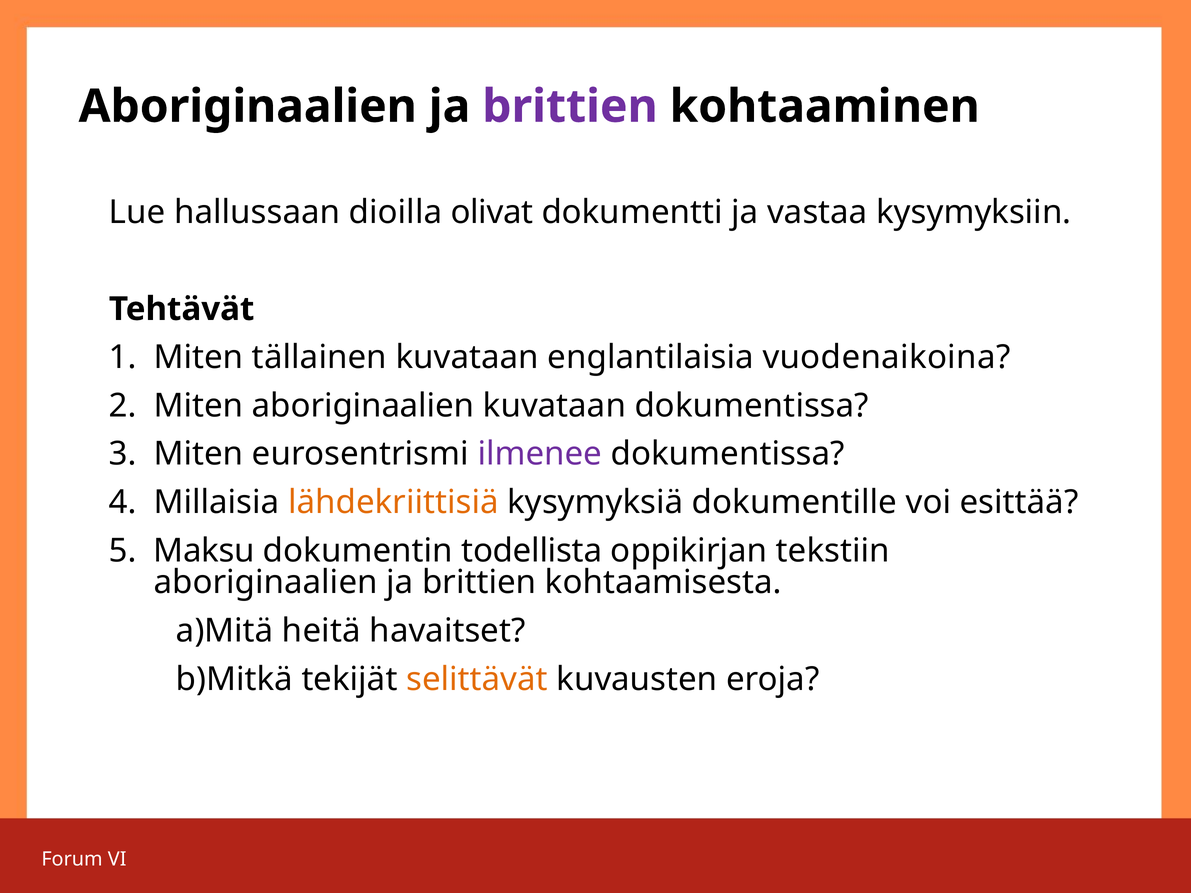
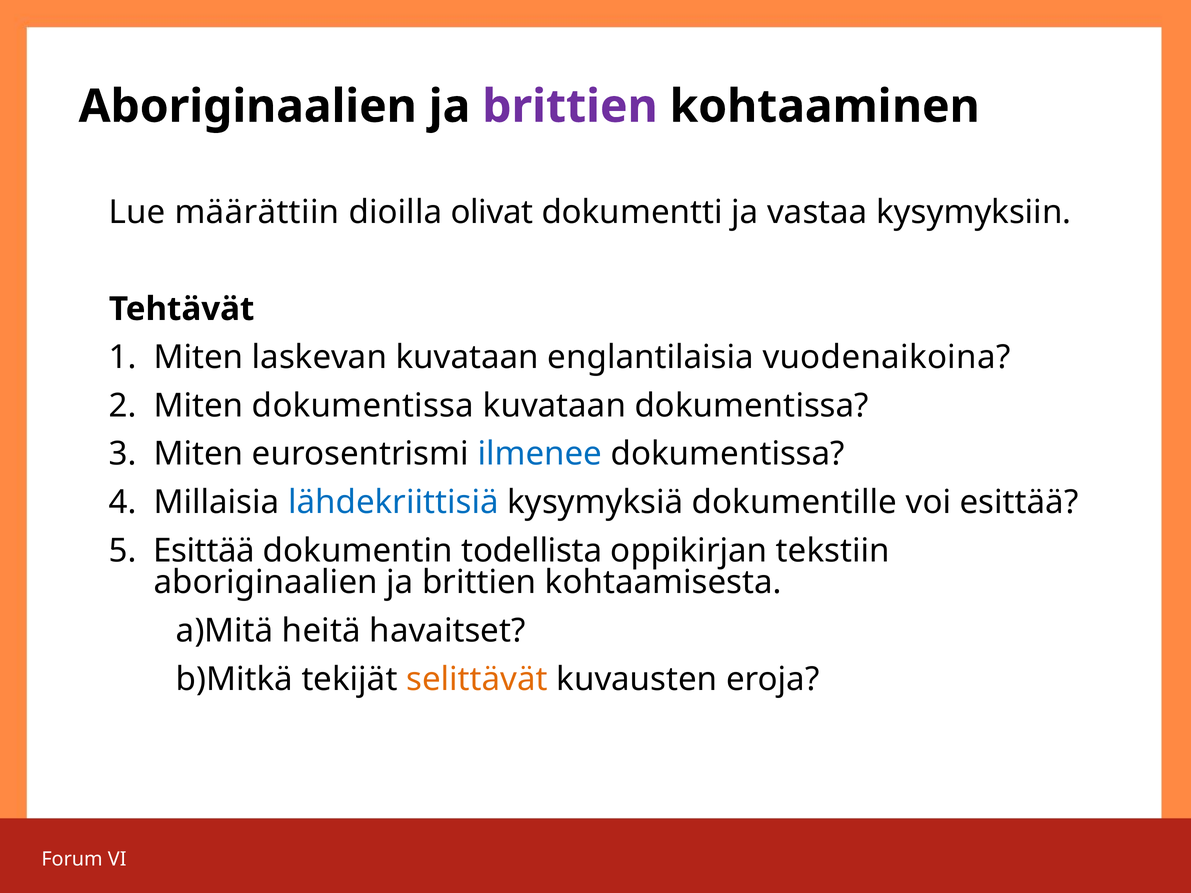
hallussaan: hallussaan -> määrättiin (257, 212)
tällainen: tällainen -> laskevan (319, 357)
Miten aboriginaalien: aboriginaalien -> dokumentissa (363, 406)
ilmenee colour: purple -> blue (540, 454)
lähdekriittisiä colour: orange -> blue (393, 503)
Maksu: Maksu -> Esittää (204, 551)
